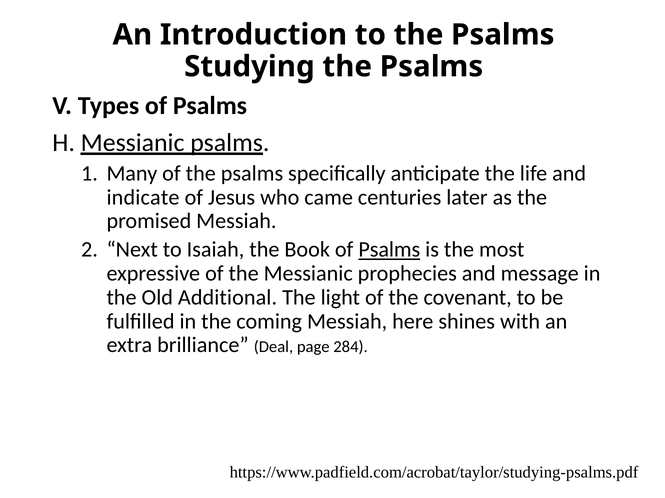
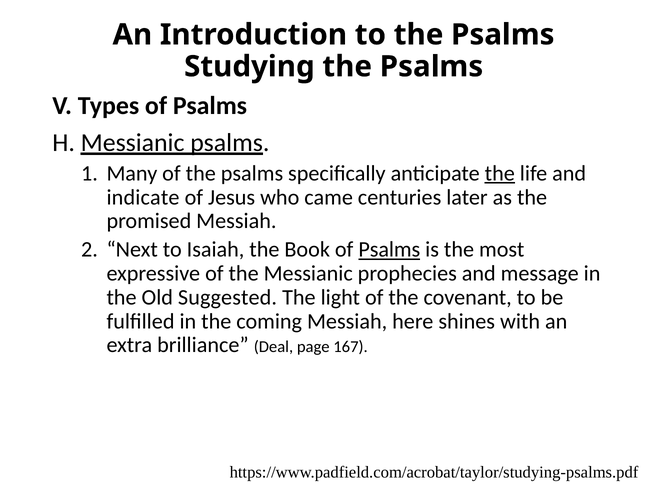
the underline: none -> present (500, 174)
Additional: Additional -> Suggested (228, 298)
284: 284 -> 167 (351, 348)
